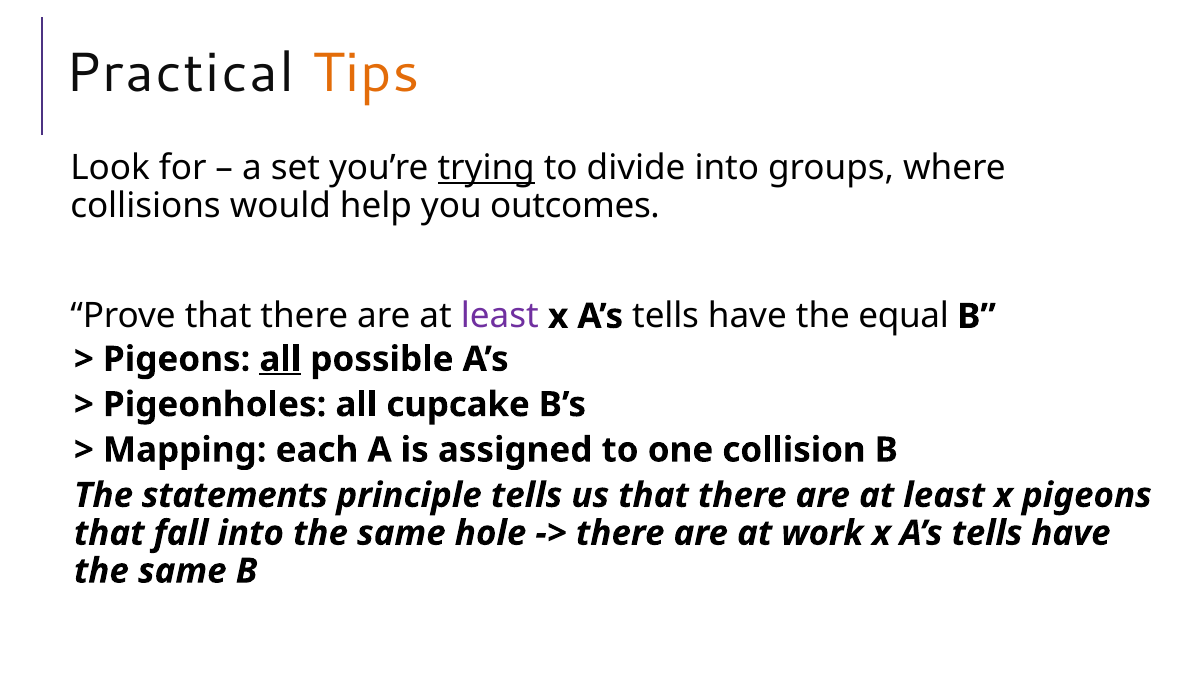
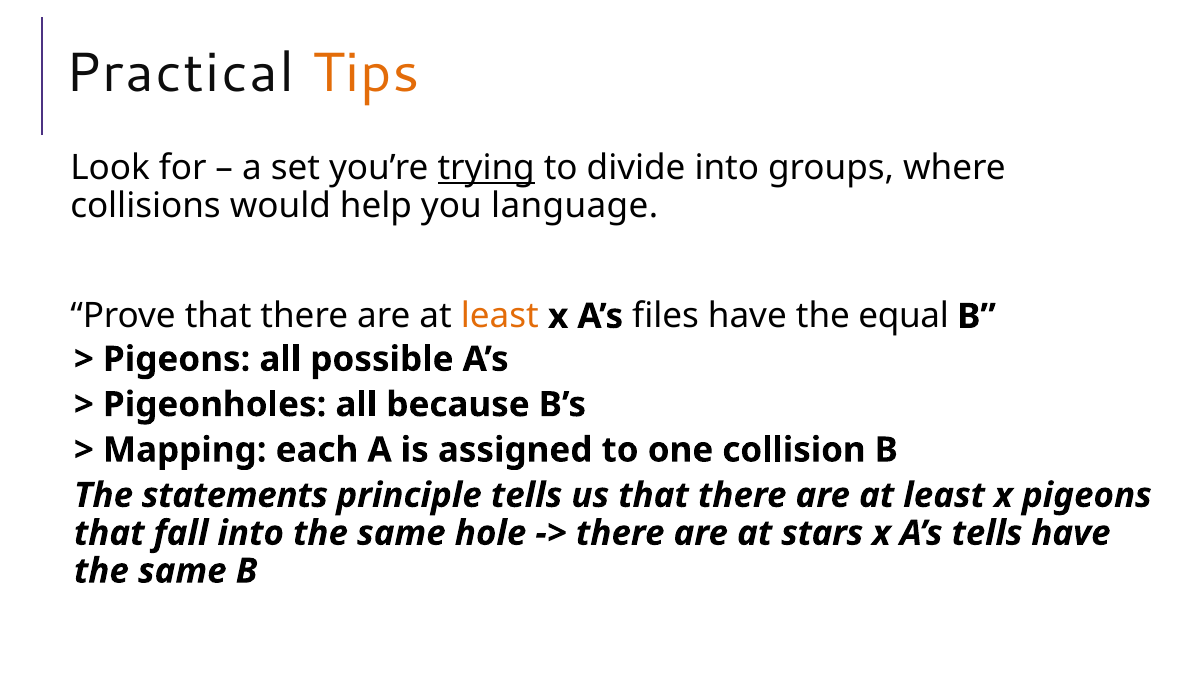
outcomes: outcomes -> language (575, 205)
least colour: purple -> orange (500, 316)
tells: tells -> files (666, 316)
all underline: present -> none (280, 359)
cupcake: cupcake -> because (458, 404)
work: work -> stars (822, 533)
